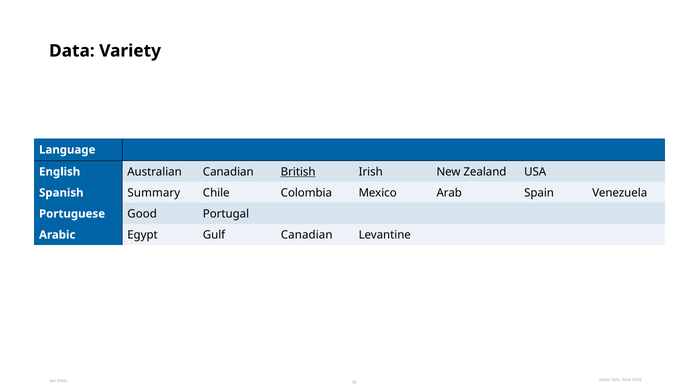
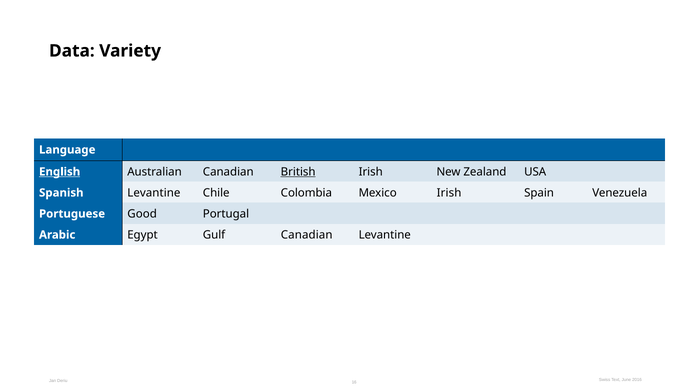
English underline: none -> present (60, 172)
Spanish Summary: Summary -> Levantine (154, 193)
Mexico Arab: Arab -> Irish (449, 193)
